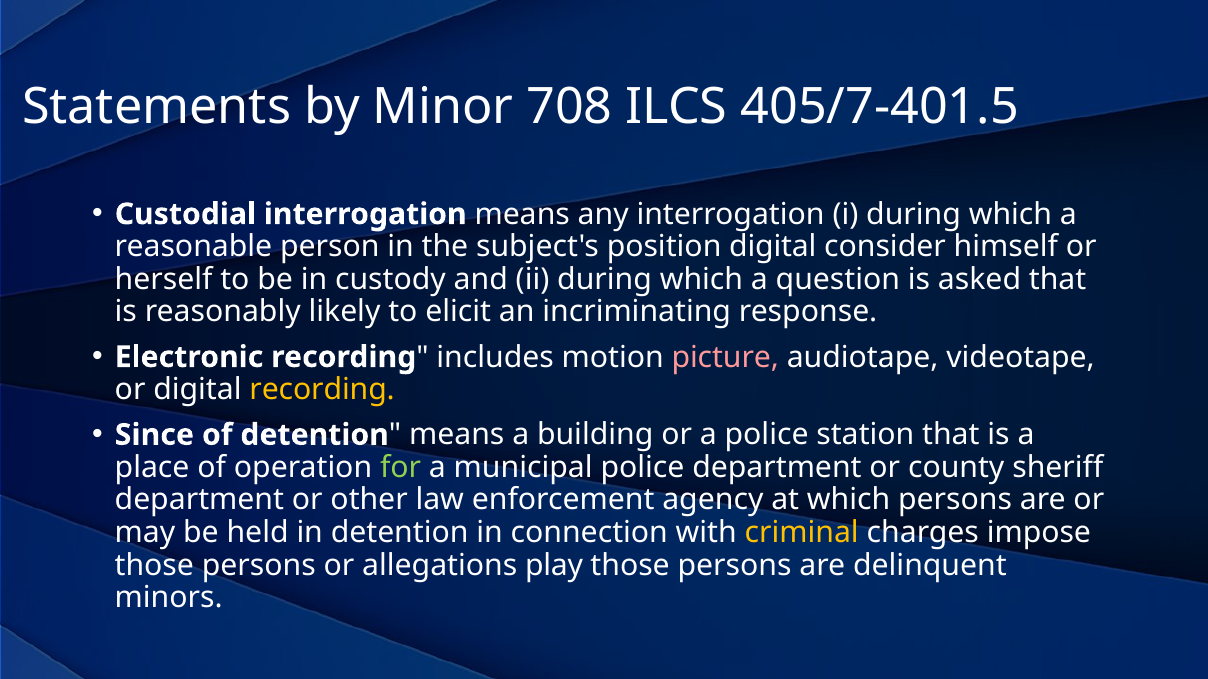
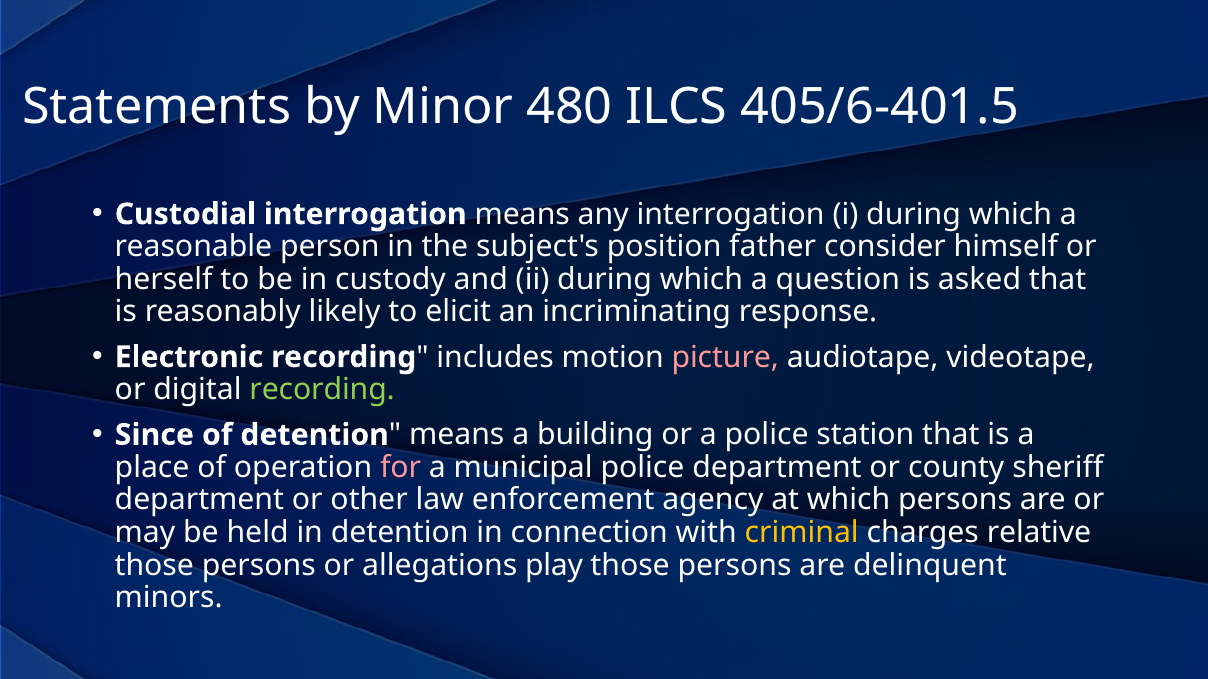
708: 708 -> 480 (570, 107)
405/7-401.5: 405/7-401.5 -> 405/6-401.5 (880, 107)
position digital: digital -> father (773, 247)
recording colour: yellow -> light green (322, 390)
for colour: light green -> pink (401, 468)
impose: impose -> relative (1039, 533)
